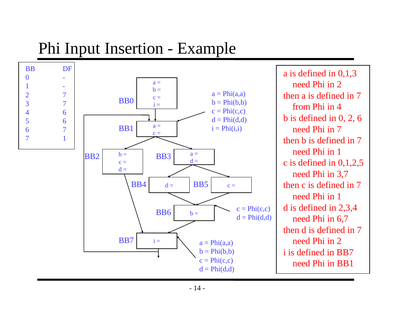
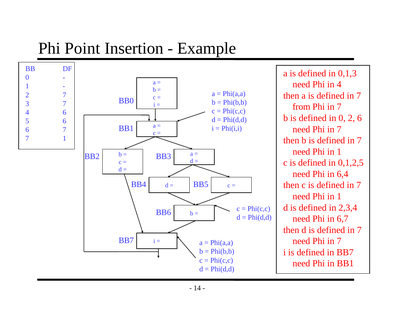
Input: Input -> Point (82, 48)
2: 2 -> 4 (339, 84)
4: 4 -> 7 (339, 107)
3,7: 3,7 -> 6,4 (343, 174)
2: 2 -> 7 (339, 241)
